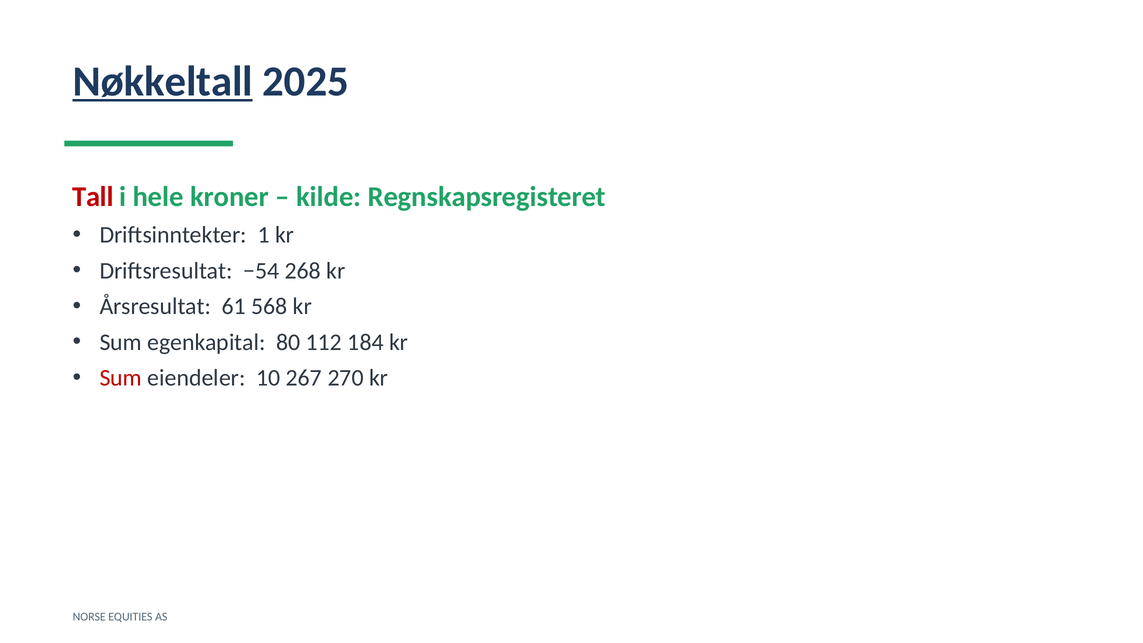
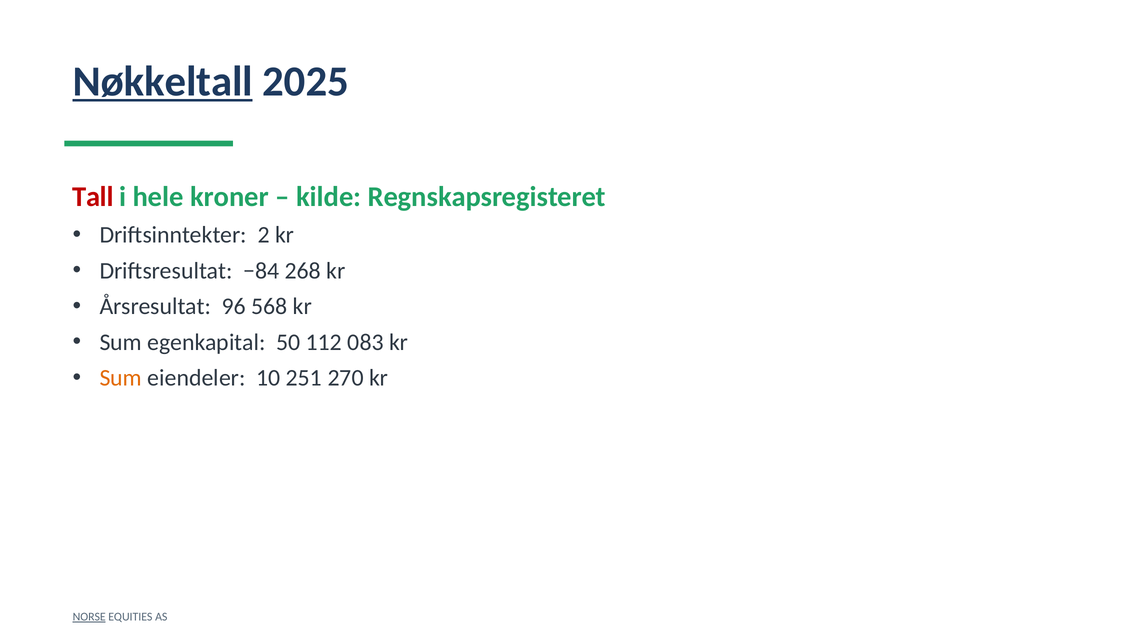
1: 1 -> 2 (264, 235)
−54: −54 -> −84 (261, 271)
61: 61 -> 96 (234, 307)
80: 80 -> 50 (288, 342)
184: 184 -> 083 (366, 342)
Sum colour: red -> orange (121, 378)
267: 267 -> 251 (304, 378)
NORSE underline: none -> present (89, 617)
